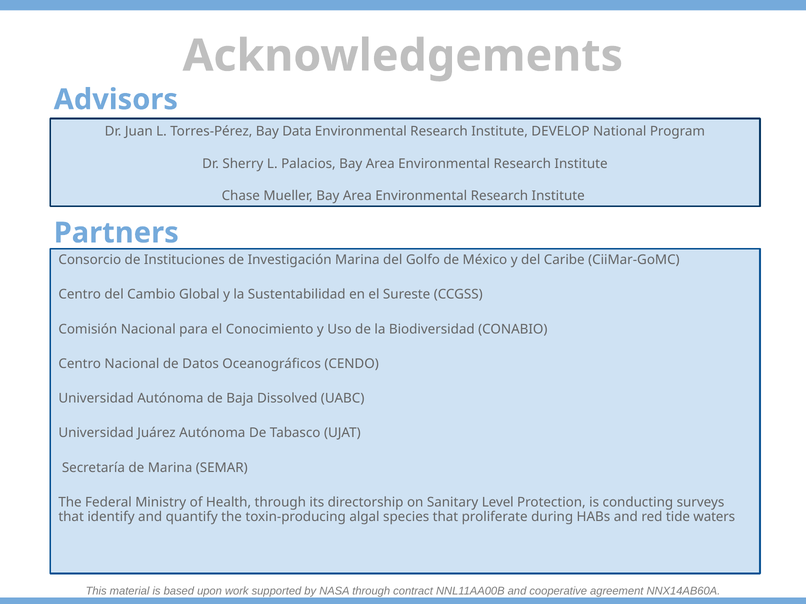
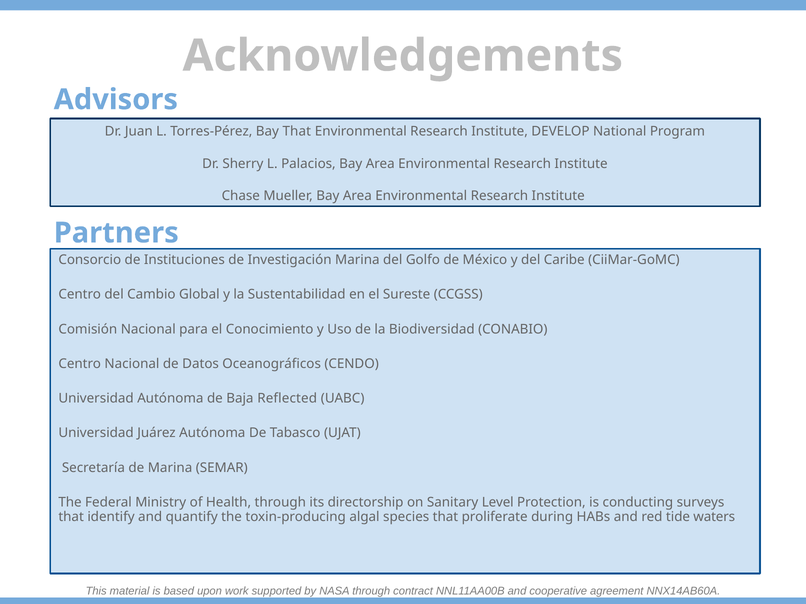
Bay Data: Data -> That (297, 132)
Dissolved: Dissolved -> Reflected (287, 399)
